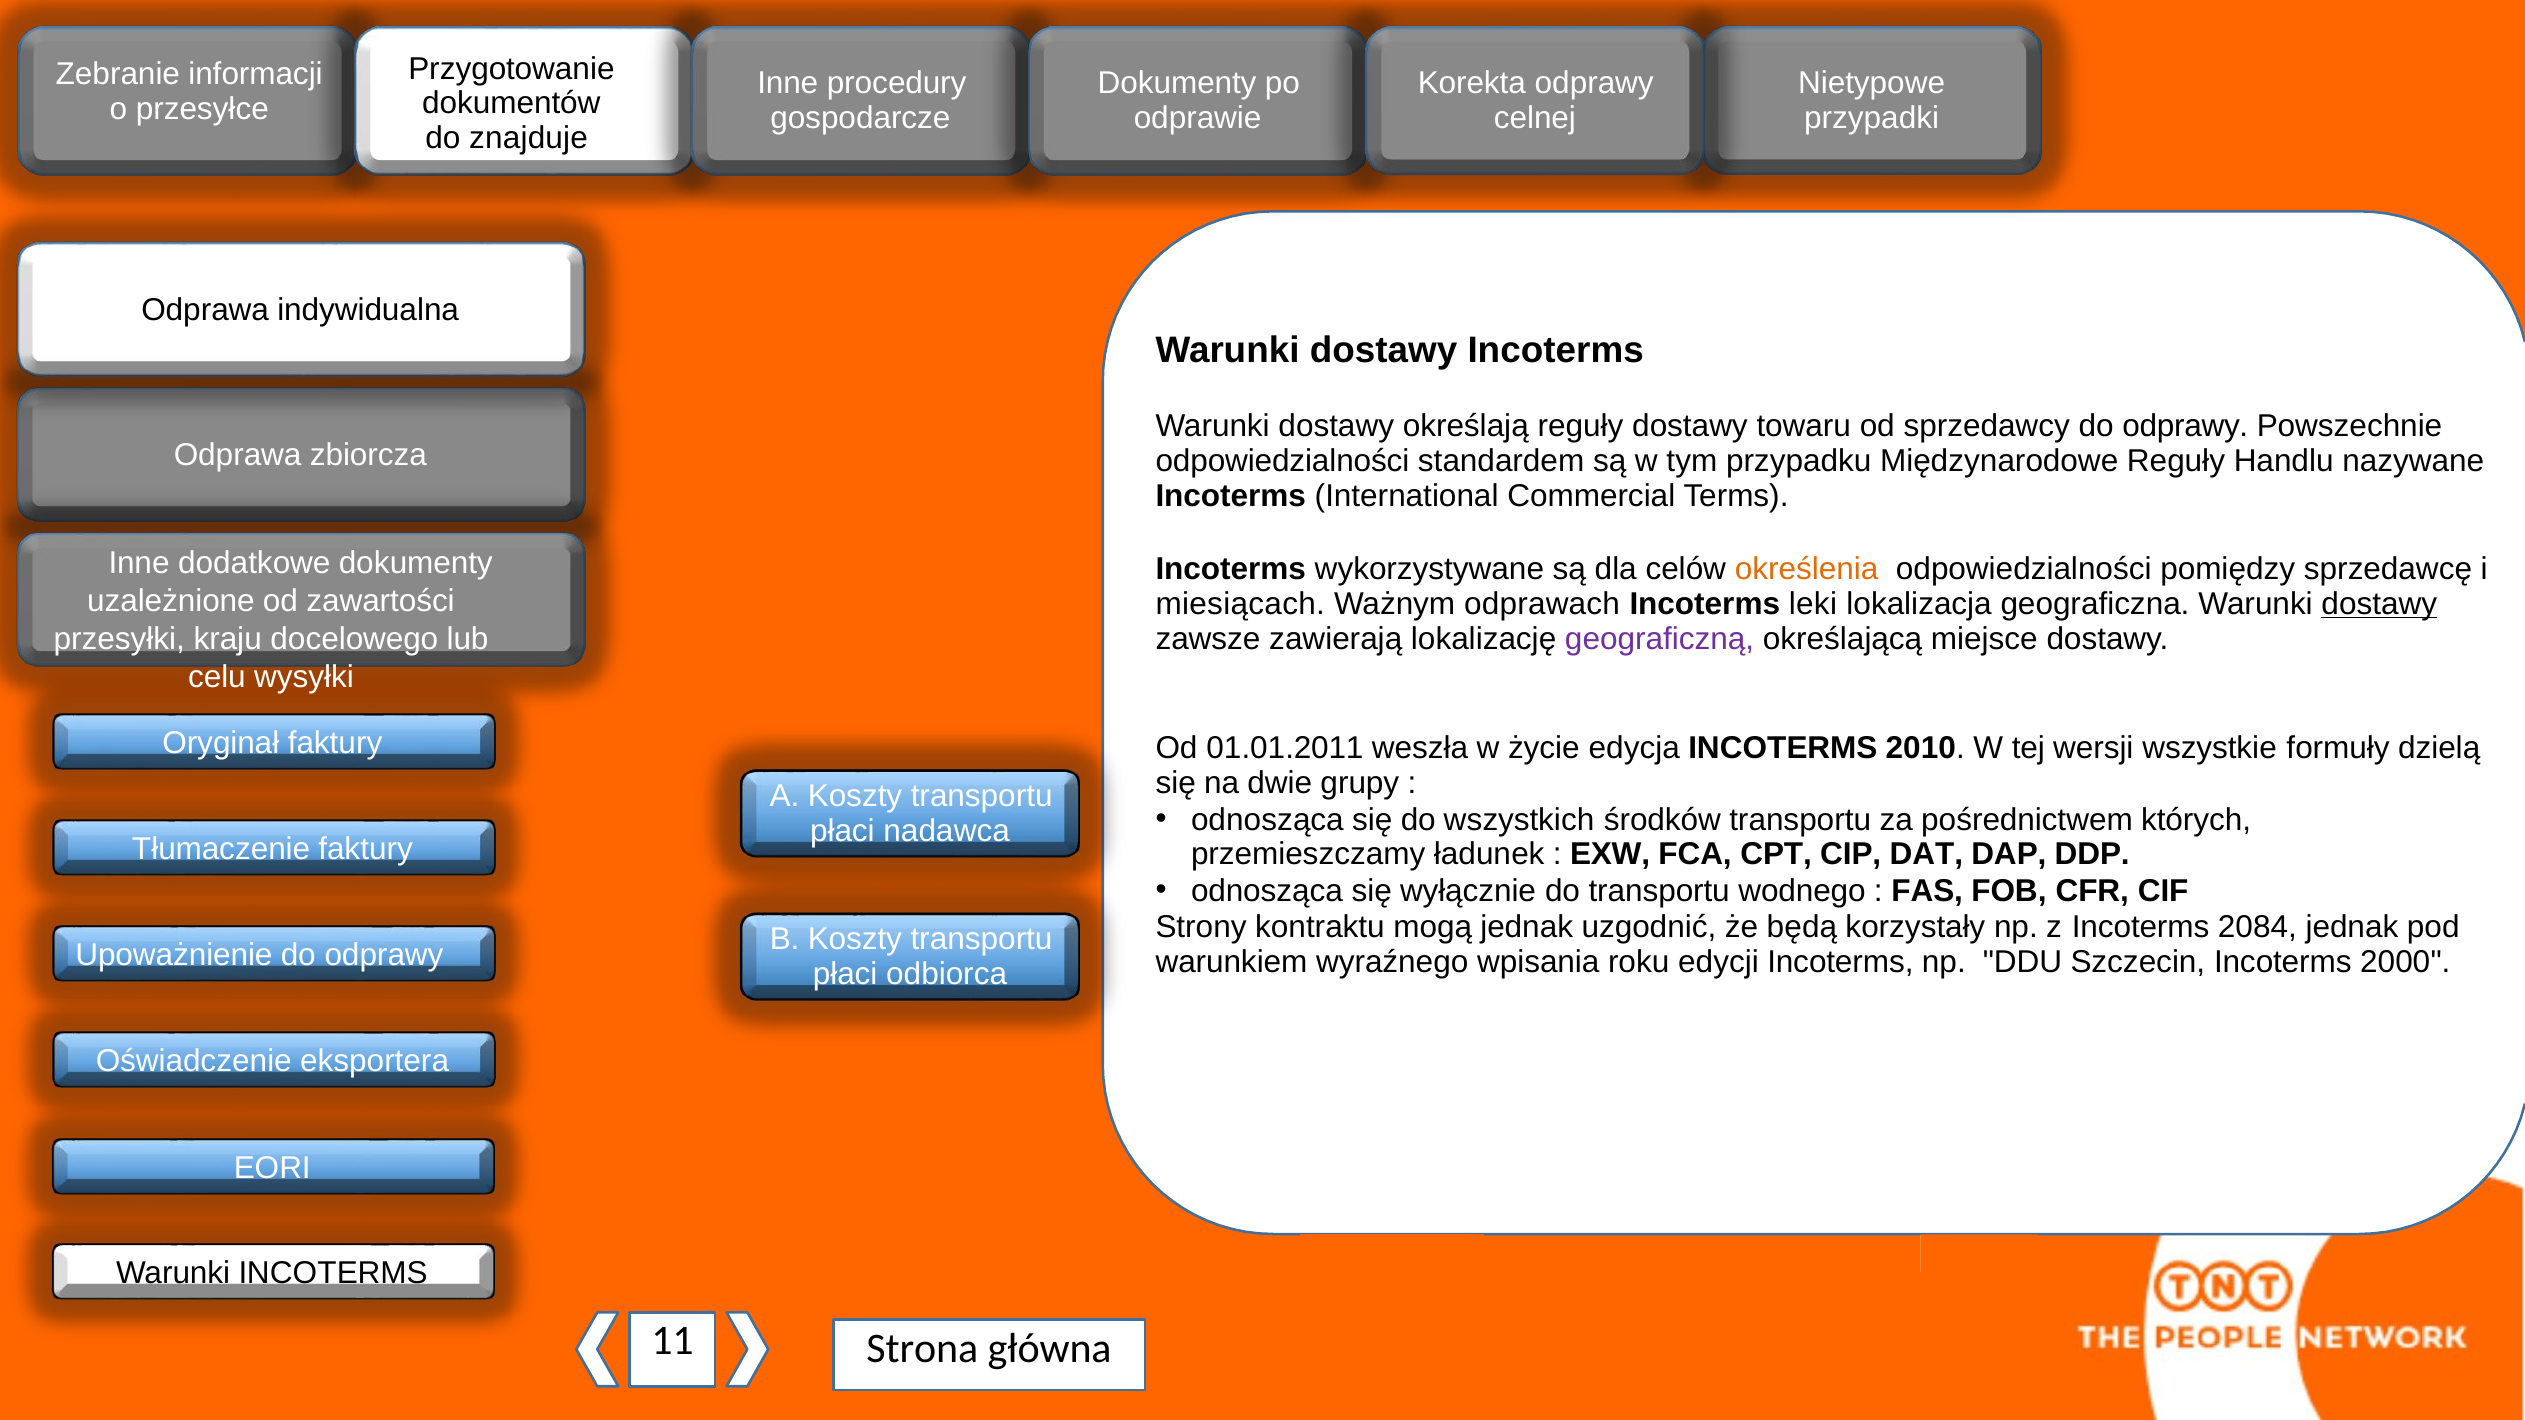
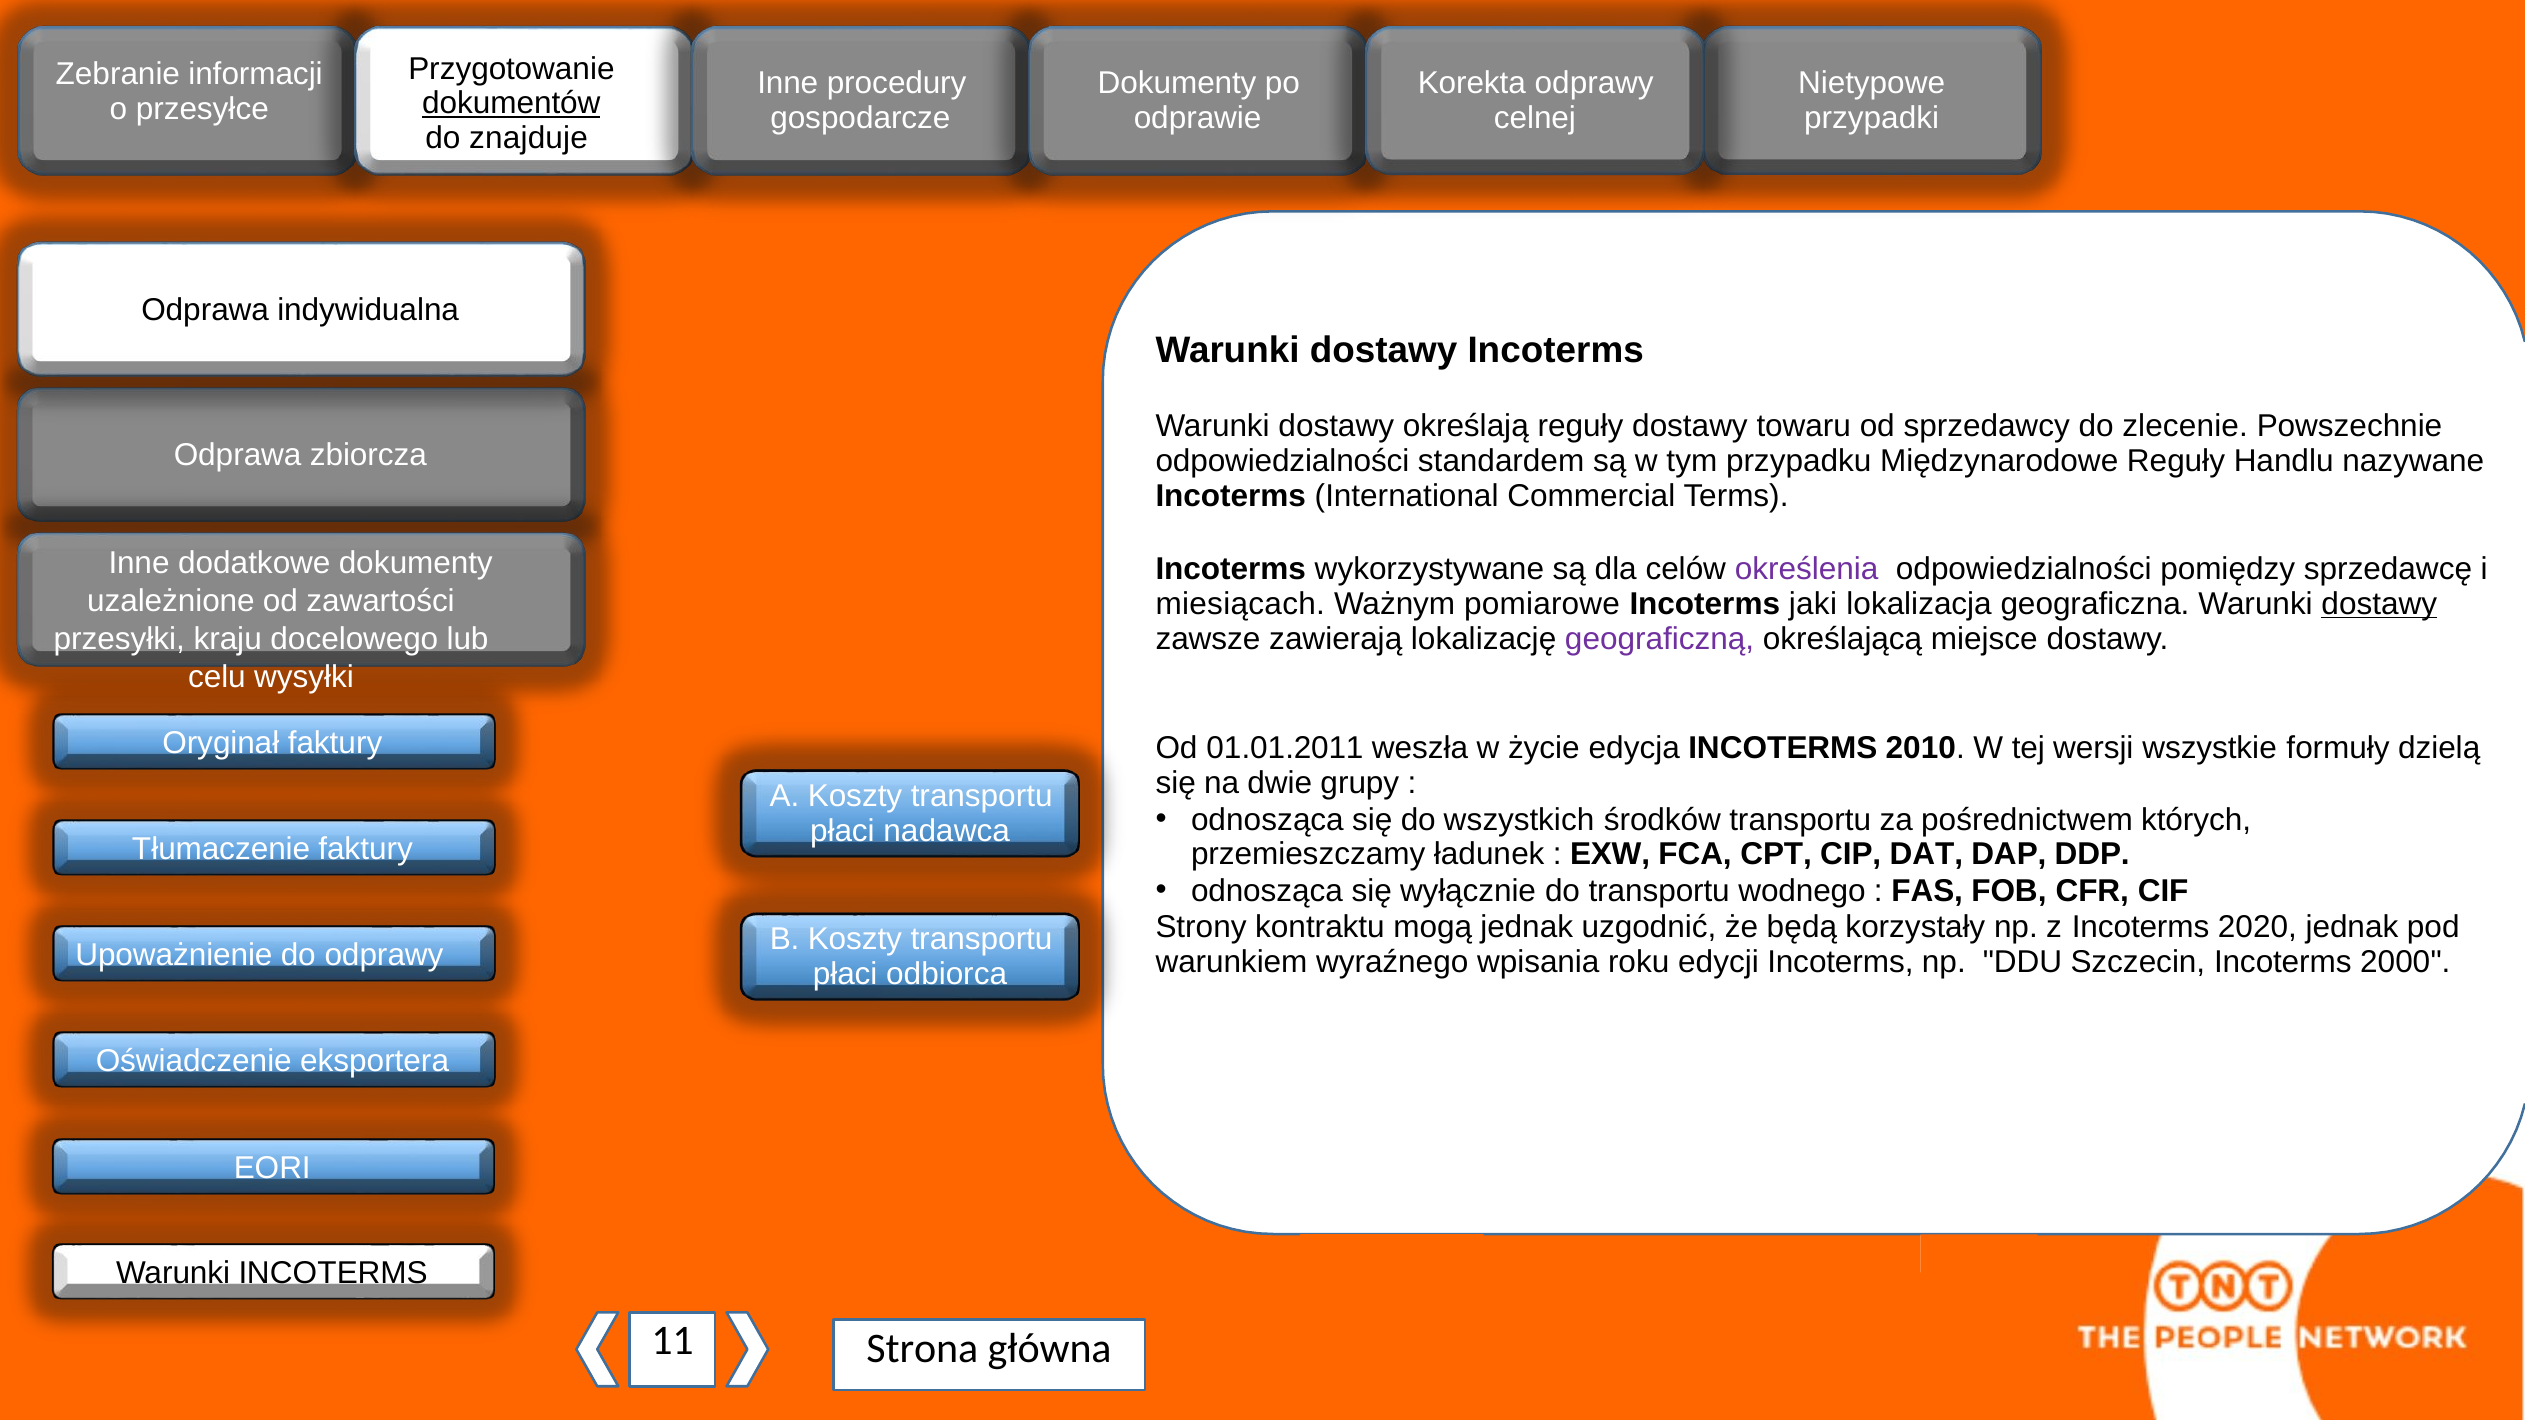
dokumentów underline: none -> present (511, 104)
sprzedawcy do odprawy: odprawy -> zlecenie (2185, 427)
określenia colour: orange -> purple (1807, 569)
odprawach: odprawach -> pomiarowe (1542, 604)
leki: leki -> jaki (1813, 604)
2084: 2084 -> 2020 (2257, 928)
